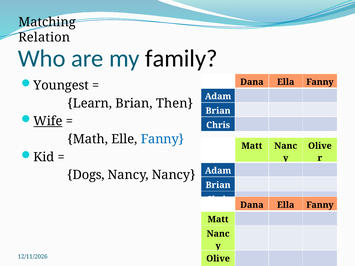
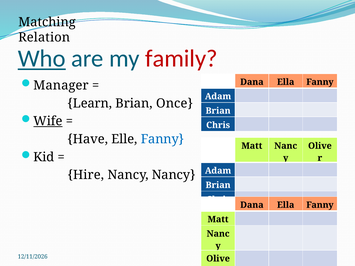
Who underline: none -> present (42, 59)
family colour: black -> red (181, 59)
Youngest: Youngest -> Manager (61, 85)
Then: Then -> Once (175, 103)
Math: Math -> Have (88, 139)
Dogs: Dogs -> Hire (86, 175)
